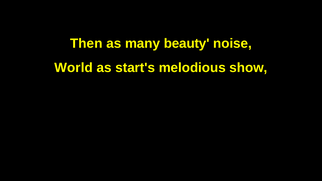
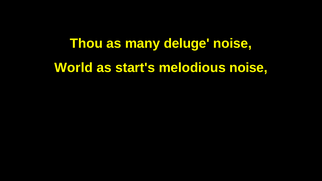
Then: Then -> Thou (86, 44)
beauty: beauty -> deluge (187, 44)
melodious show: show -> noise (249, 68)
